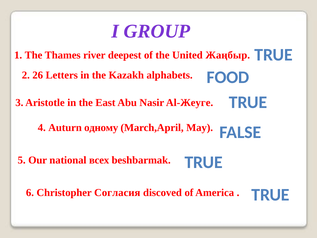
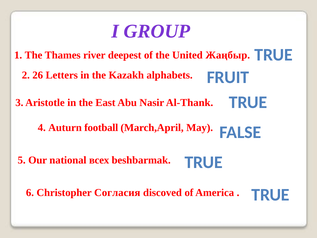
FOOD: FOOD -> FRUIT (228, 77)
Al-Жеуге: Al-Жеуге -> Al-Thank (190, 103)
одному: одному -> football (101, 128)
